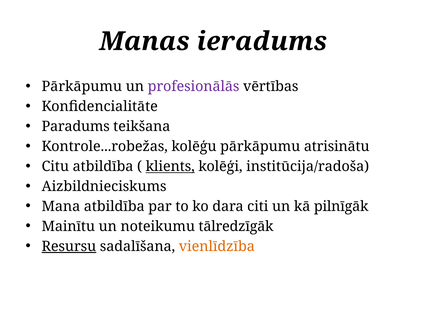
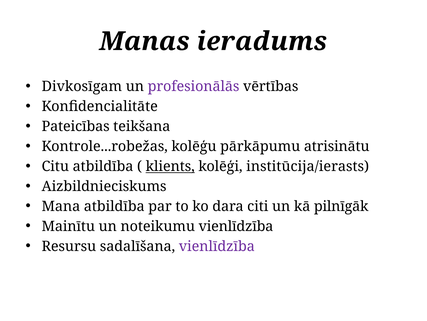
Pārkāpumu: Pārkāpumu -> Divkosīgam (82, 86)
Paradums: Paradums -> Pateicības (76, 126)
institūcija/radoša: institūcija/radoša -> institūcija/ierasts (308, 166)
noteikumu tālredzīgāk: tālredzīgāk -> vienlīdzība (236, 226)
Resursu underline: present -> none (69, 246)
vienlīdzība colour: orange -> purple (217, 246)
